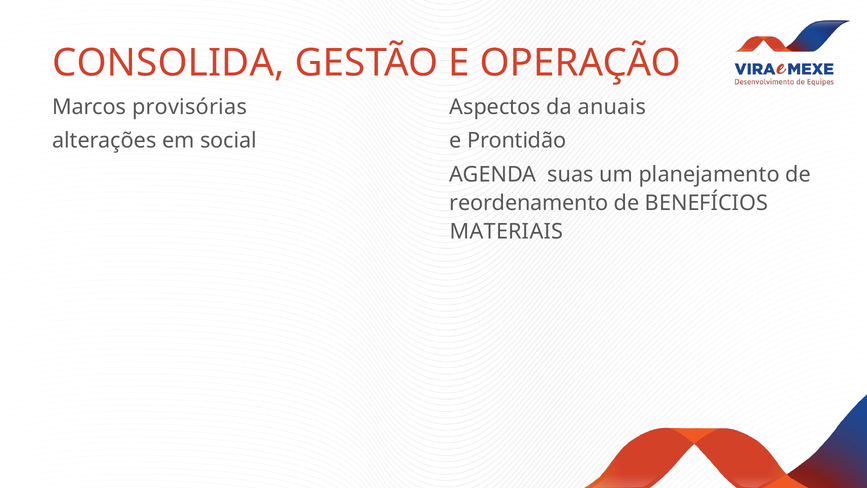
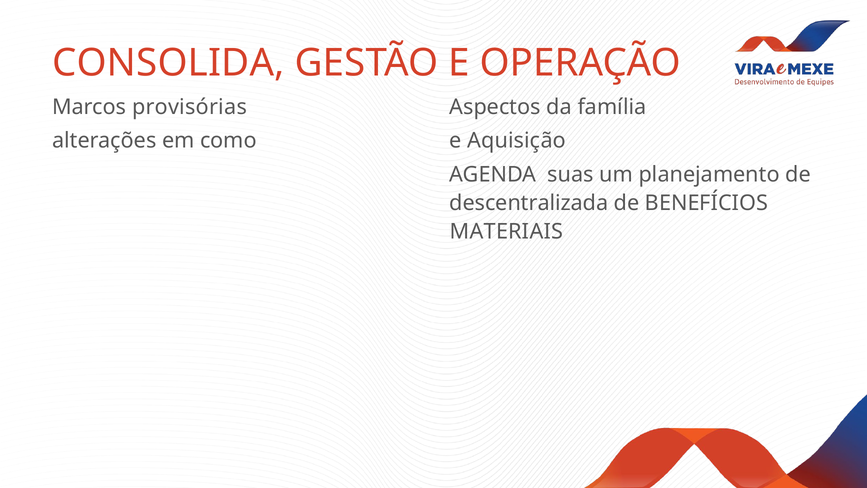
anuais: anuais -> família (612, 107)
social: social -> como (228, 141)
Prontidão: Prontidão -> Aquisição (517, 141)
reordenamento: reordenamento -> descentralizada (529, 203)
